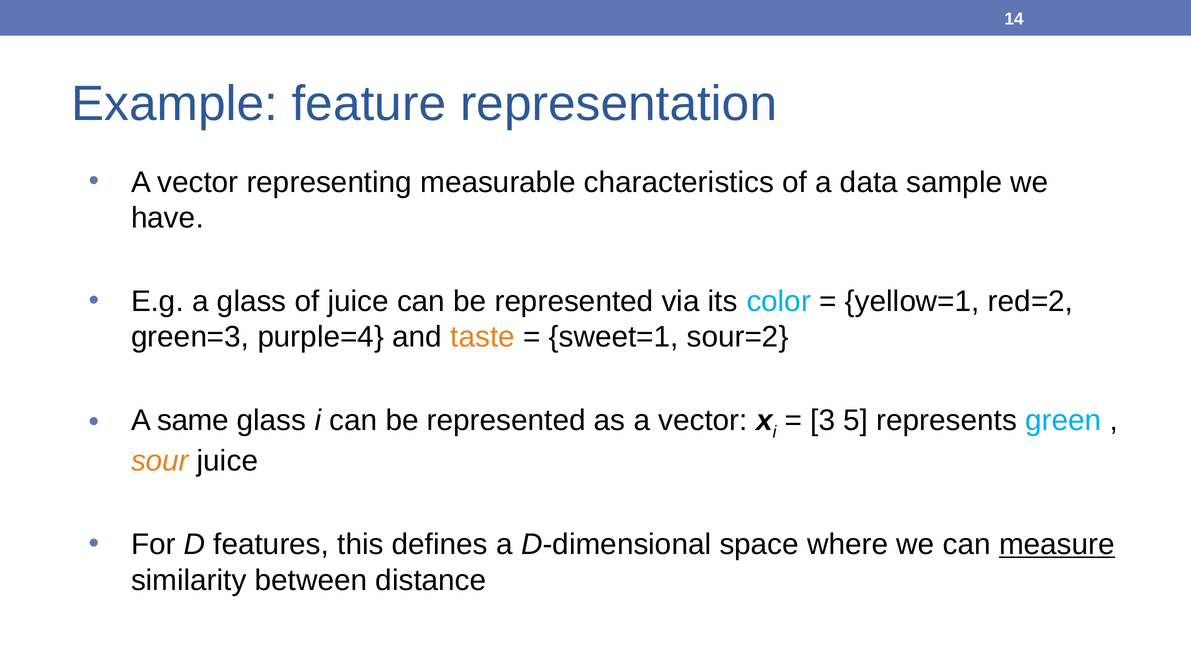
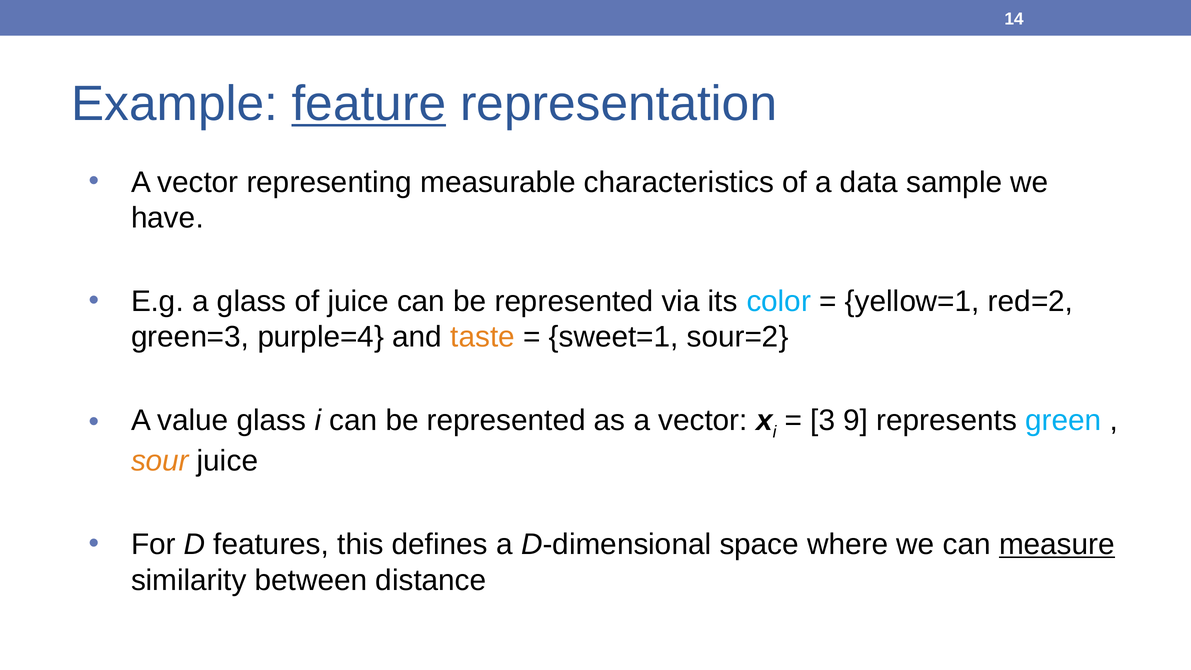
feature underline: none -> present (369, 104)
same: same -> value (193, 420)
5: 5 -> 9 (856, 420)
